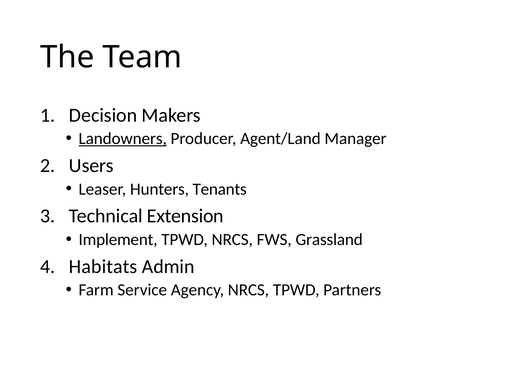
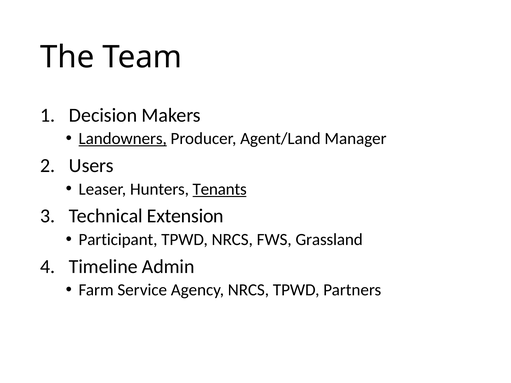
Tenants underline: none -> present (220, 189)
Implement: Implement -> Participant (118, 240)
Habitats: Habitats -> Timeline (103, 267)
